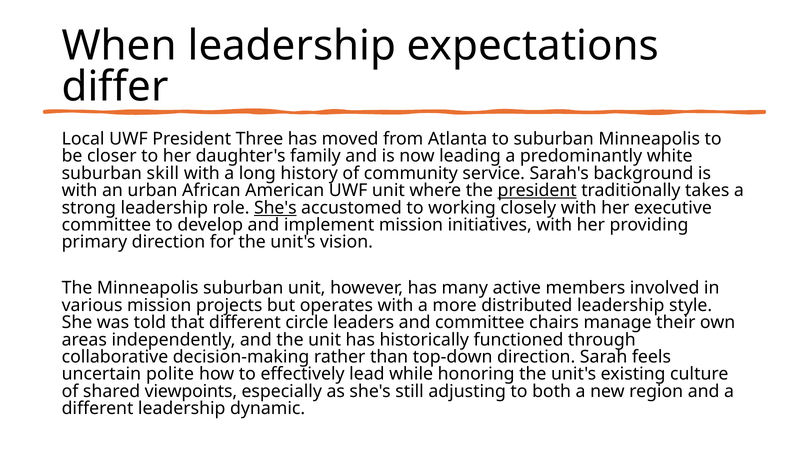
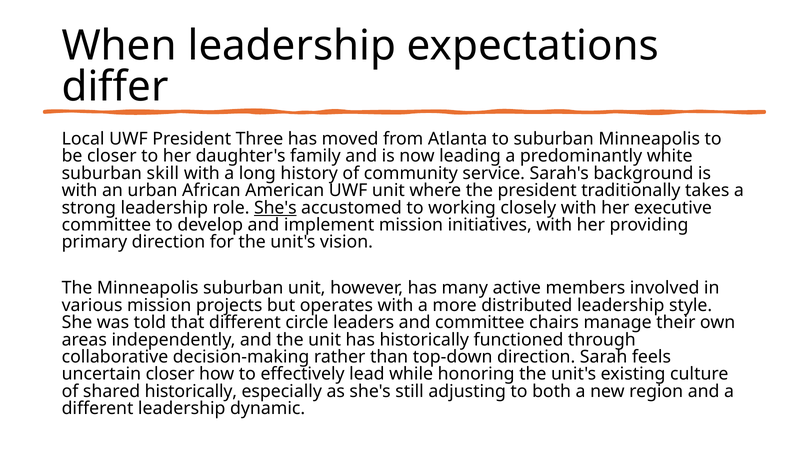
president underline: present -> none (537, 191)
uncertain polite: polite -> closer (170, 374)
shared viewpoints: viewpoints -> historically (191, 391)
